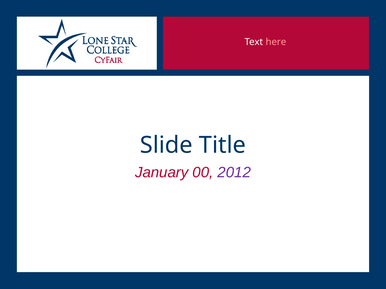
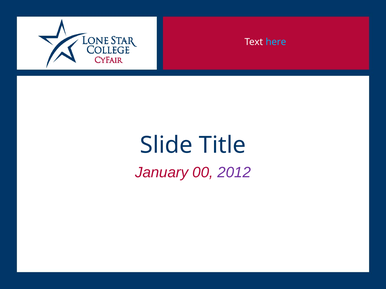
here colour: pink -> light blue (276, 42)
